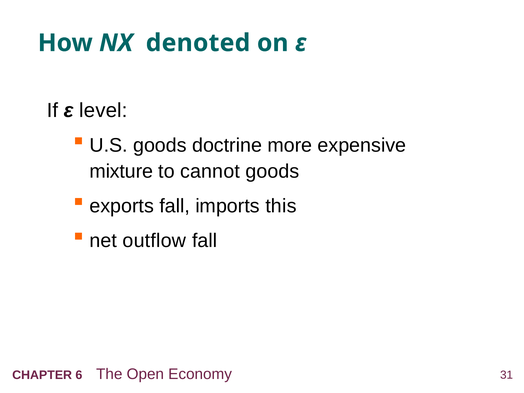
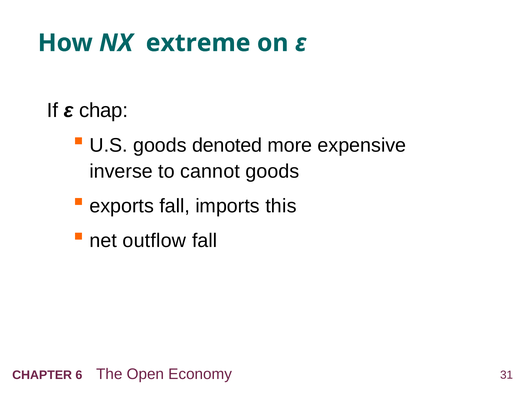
denoted: denoted -> extreme (198, 43)
level: level -> chap (104, 110)
doctrine: doctrine -> denoted (227, 145)
mixture: mixture -> inverse (121, 171)
